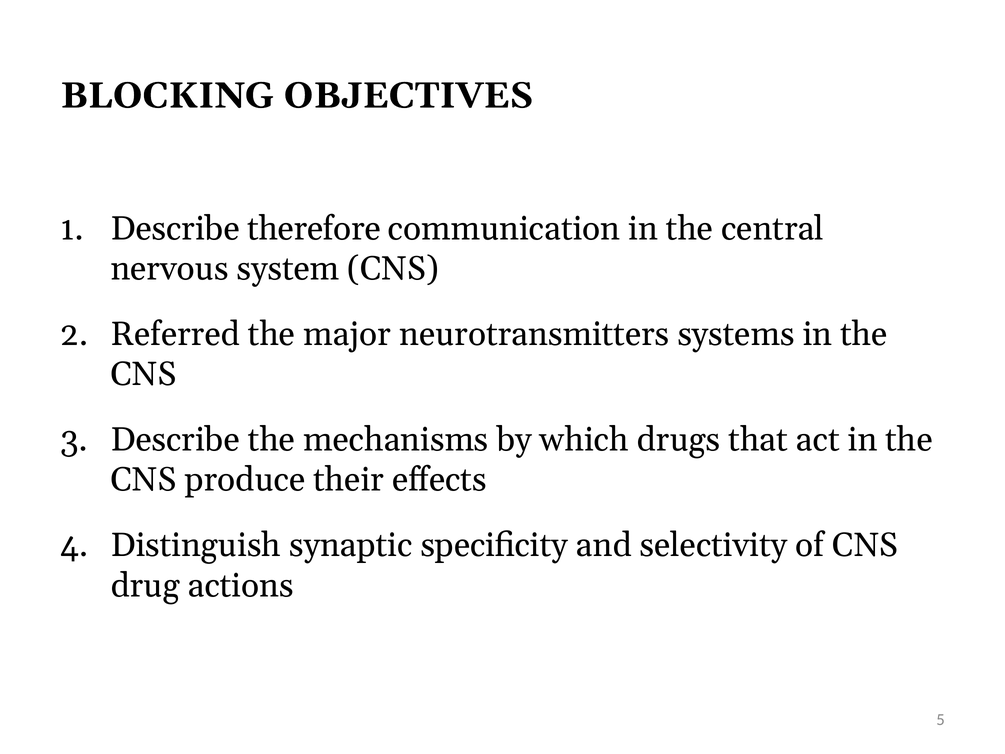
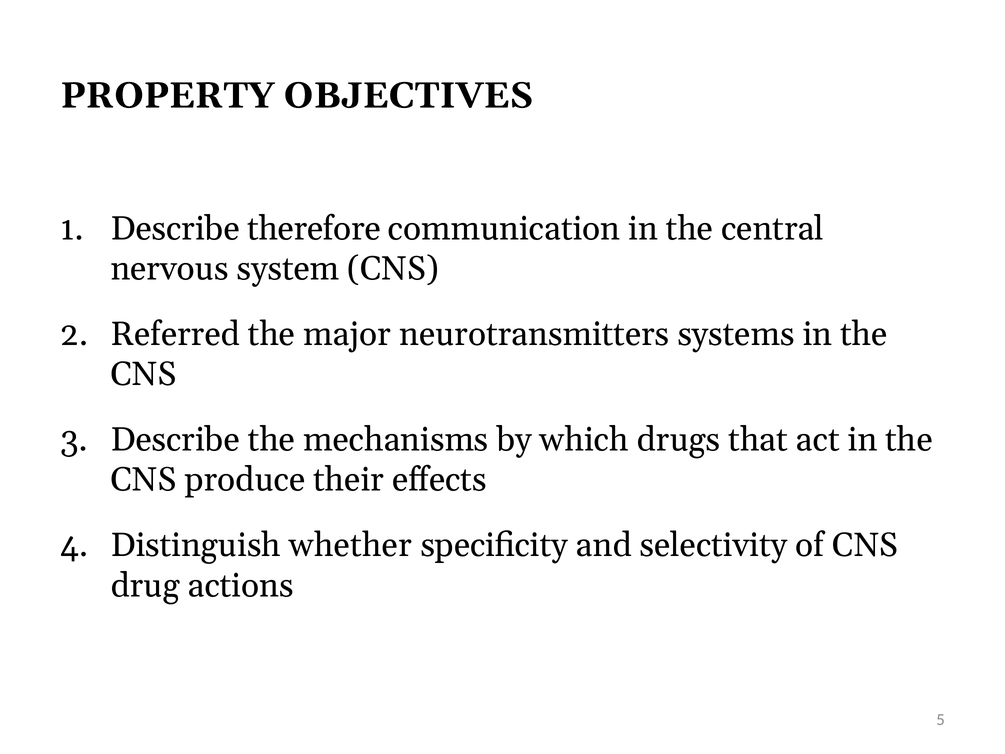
BLOCKING: BLOCKING -> PROPERTY (167, 96)
synaptic: synaptic -> whether (351, 545)
